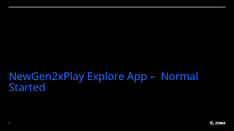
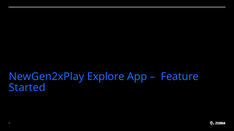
Normal: Normal -> Feature (180, 77)
